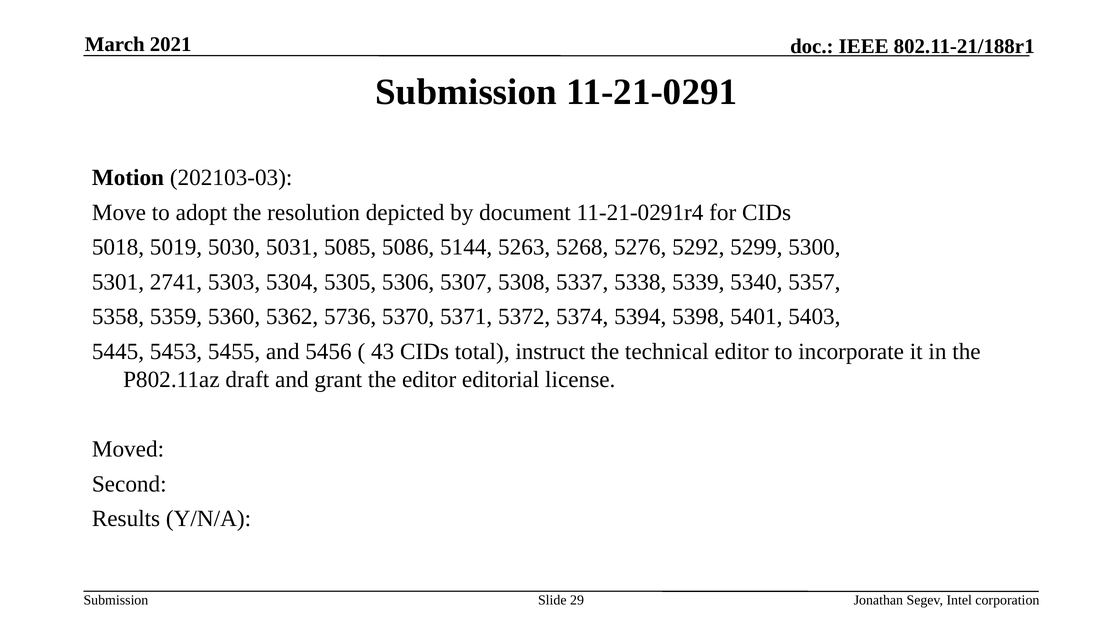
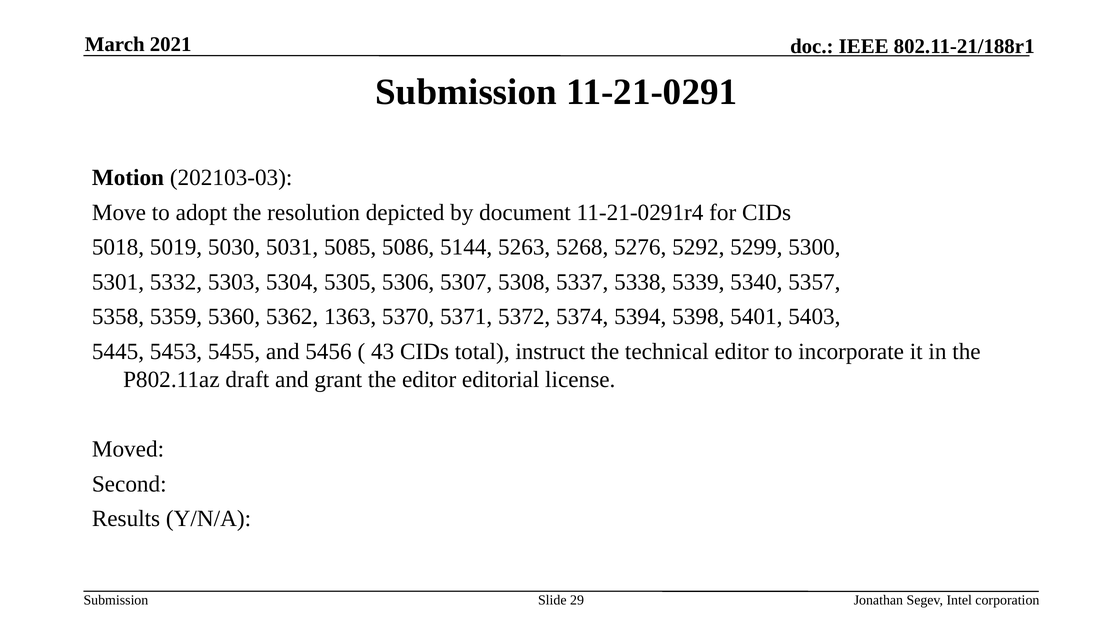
2741: 2741 -> 5332 (176, 282)
5736: 5736 -> 1363 (350, 317)
